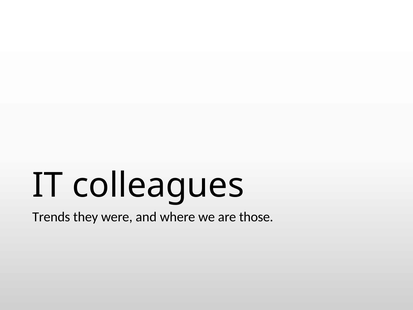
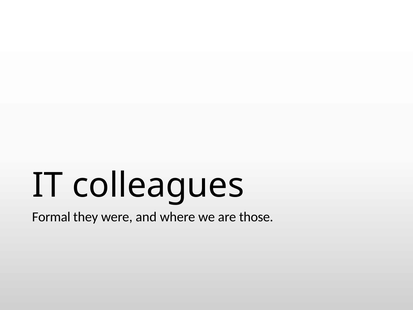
Trends: Trends -> Formal (51, 217)
